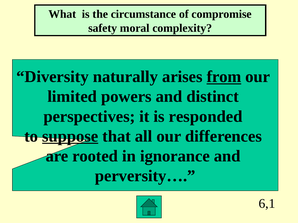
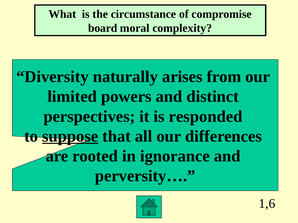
safety: safety -> board (103, 28)
from underline: present -> none (224, 77)
6,1: 6,1 -> 1,6 (267, 204)
